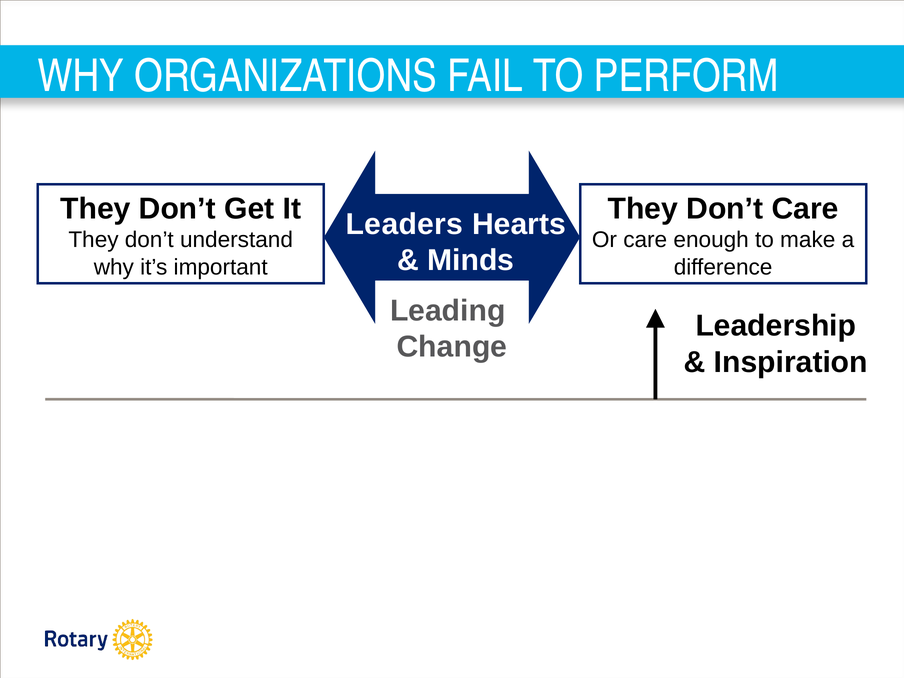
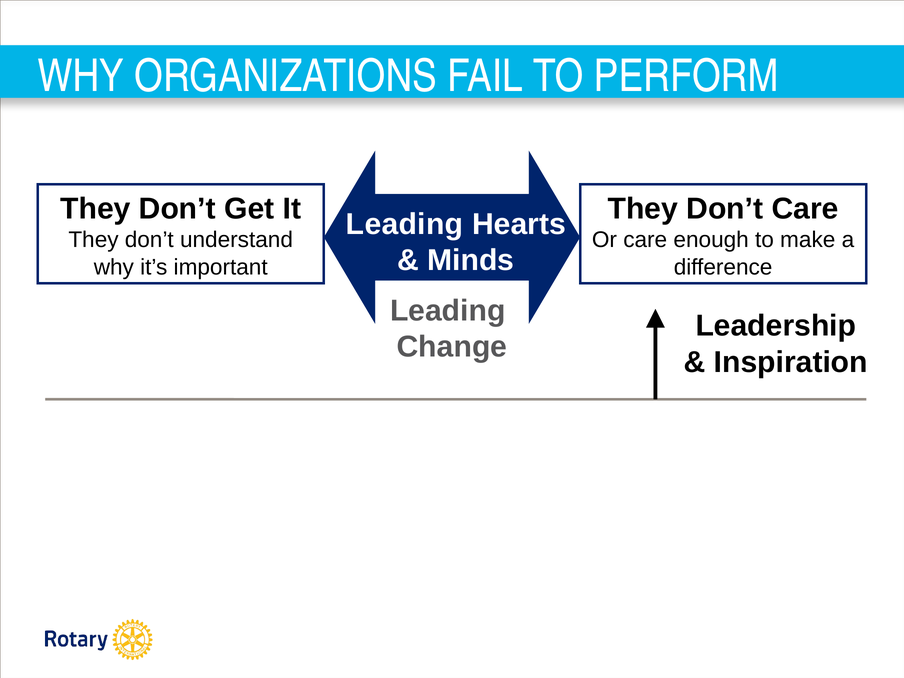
Leaders: Leaders -> Leading (404, 224)
